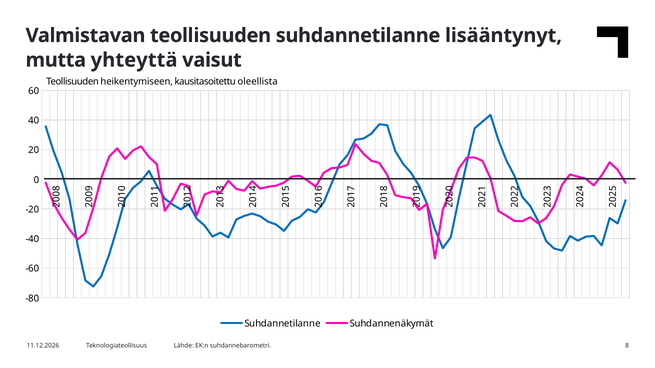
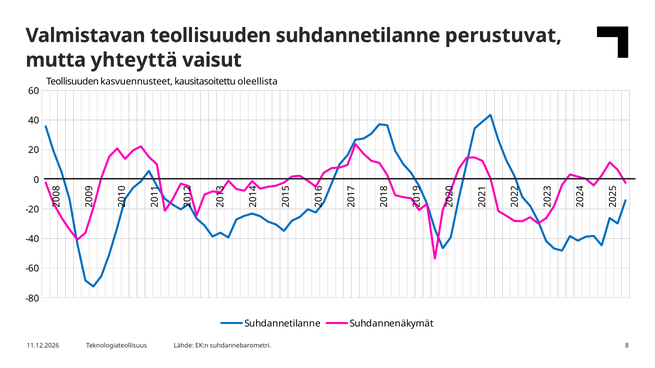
lisääntynyt: lisääntynyt -> perustuvat (503, 36)
heikentymiseen: heikentymiseen -> kasvuennusteet (137, 81)
